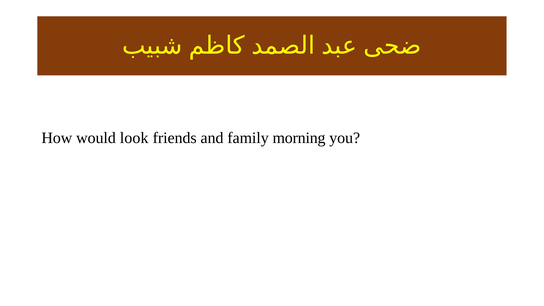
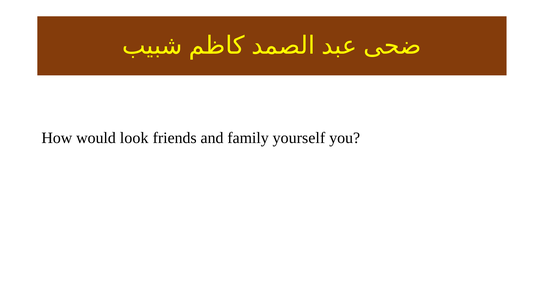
morning: morning -> yourself (299, 138)
